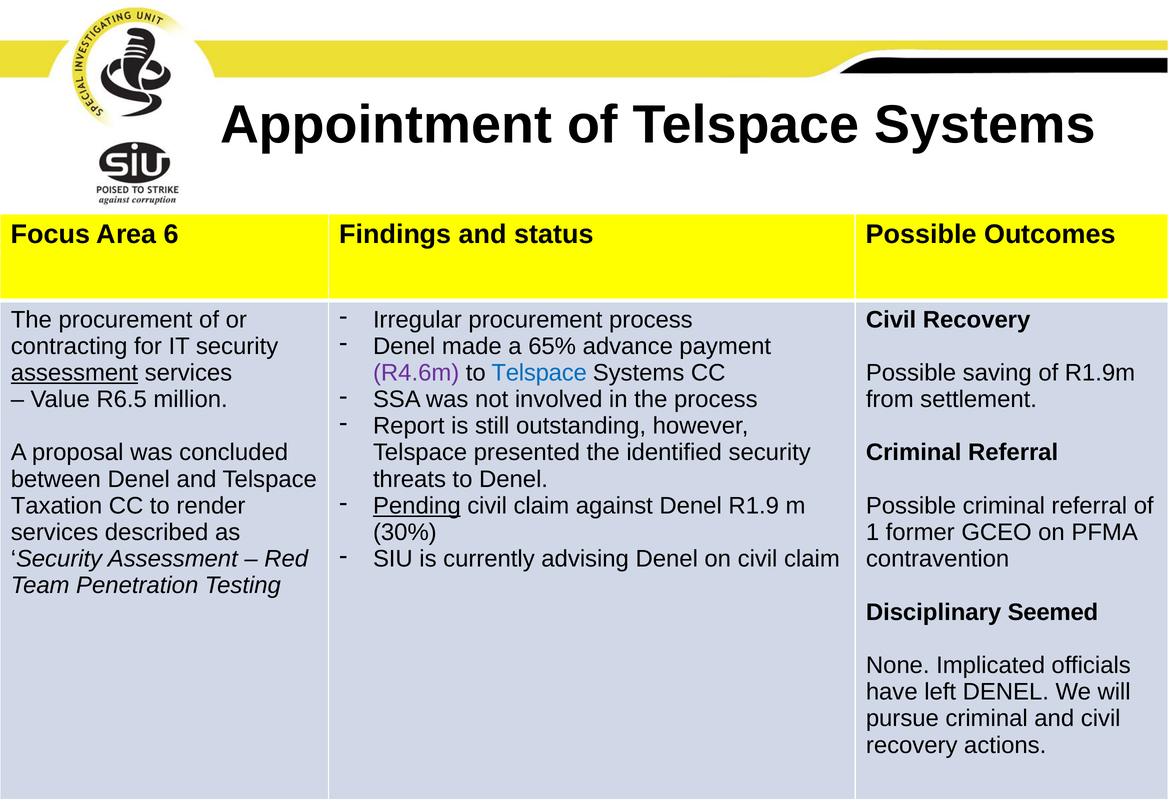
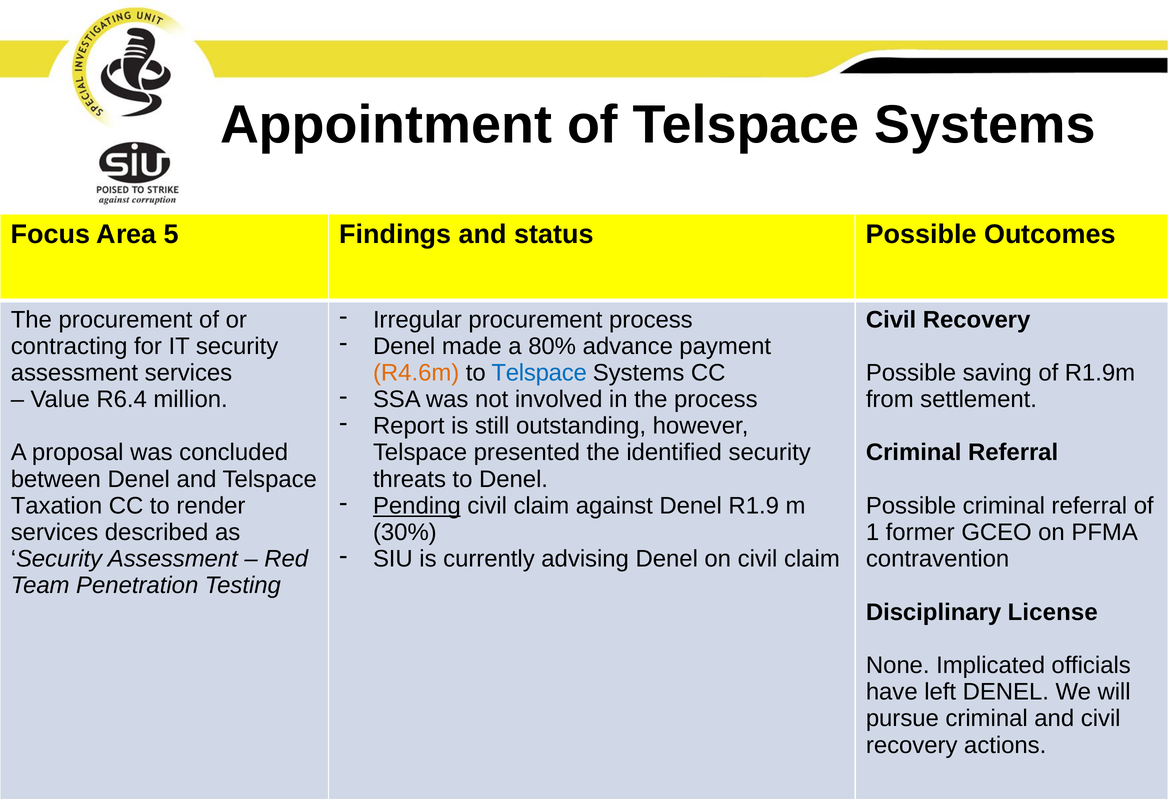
6: 6 -> 5 (171, 235)
65%: 65% -> 80% (552, 346)
assessment underline: present -> none (74, 373)
R4.6m colour: purple -> orange (416, 373)
R6.5: R6.5 -> R6.4 (122, 400)
Seemed: Seemed -> License (1053, 613)
